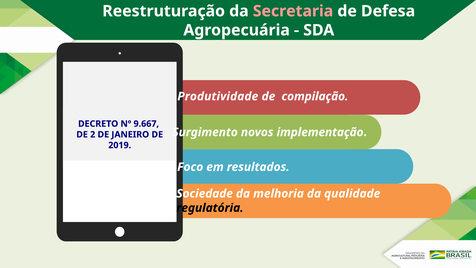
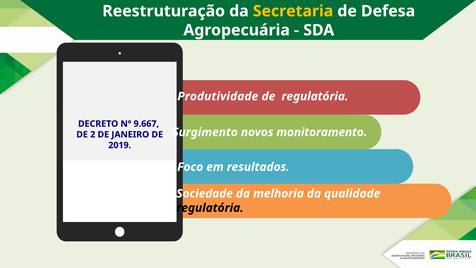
Secretaria colour: pink -> yellow (293, 11)
de compilação: compilação -> regulatória (315, 96)
implementação: implementação -> monitoramento (320, 132)
